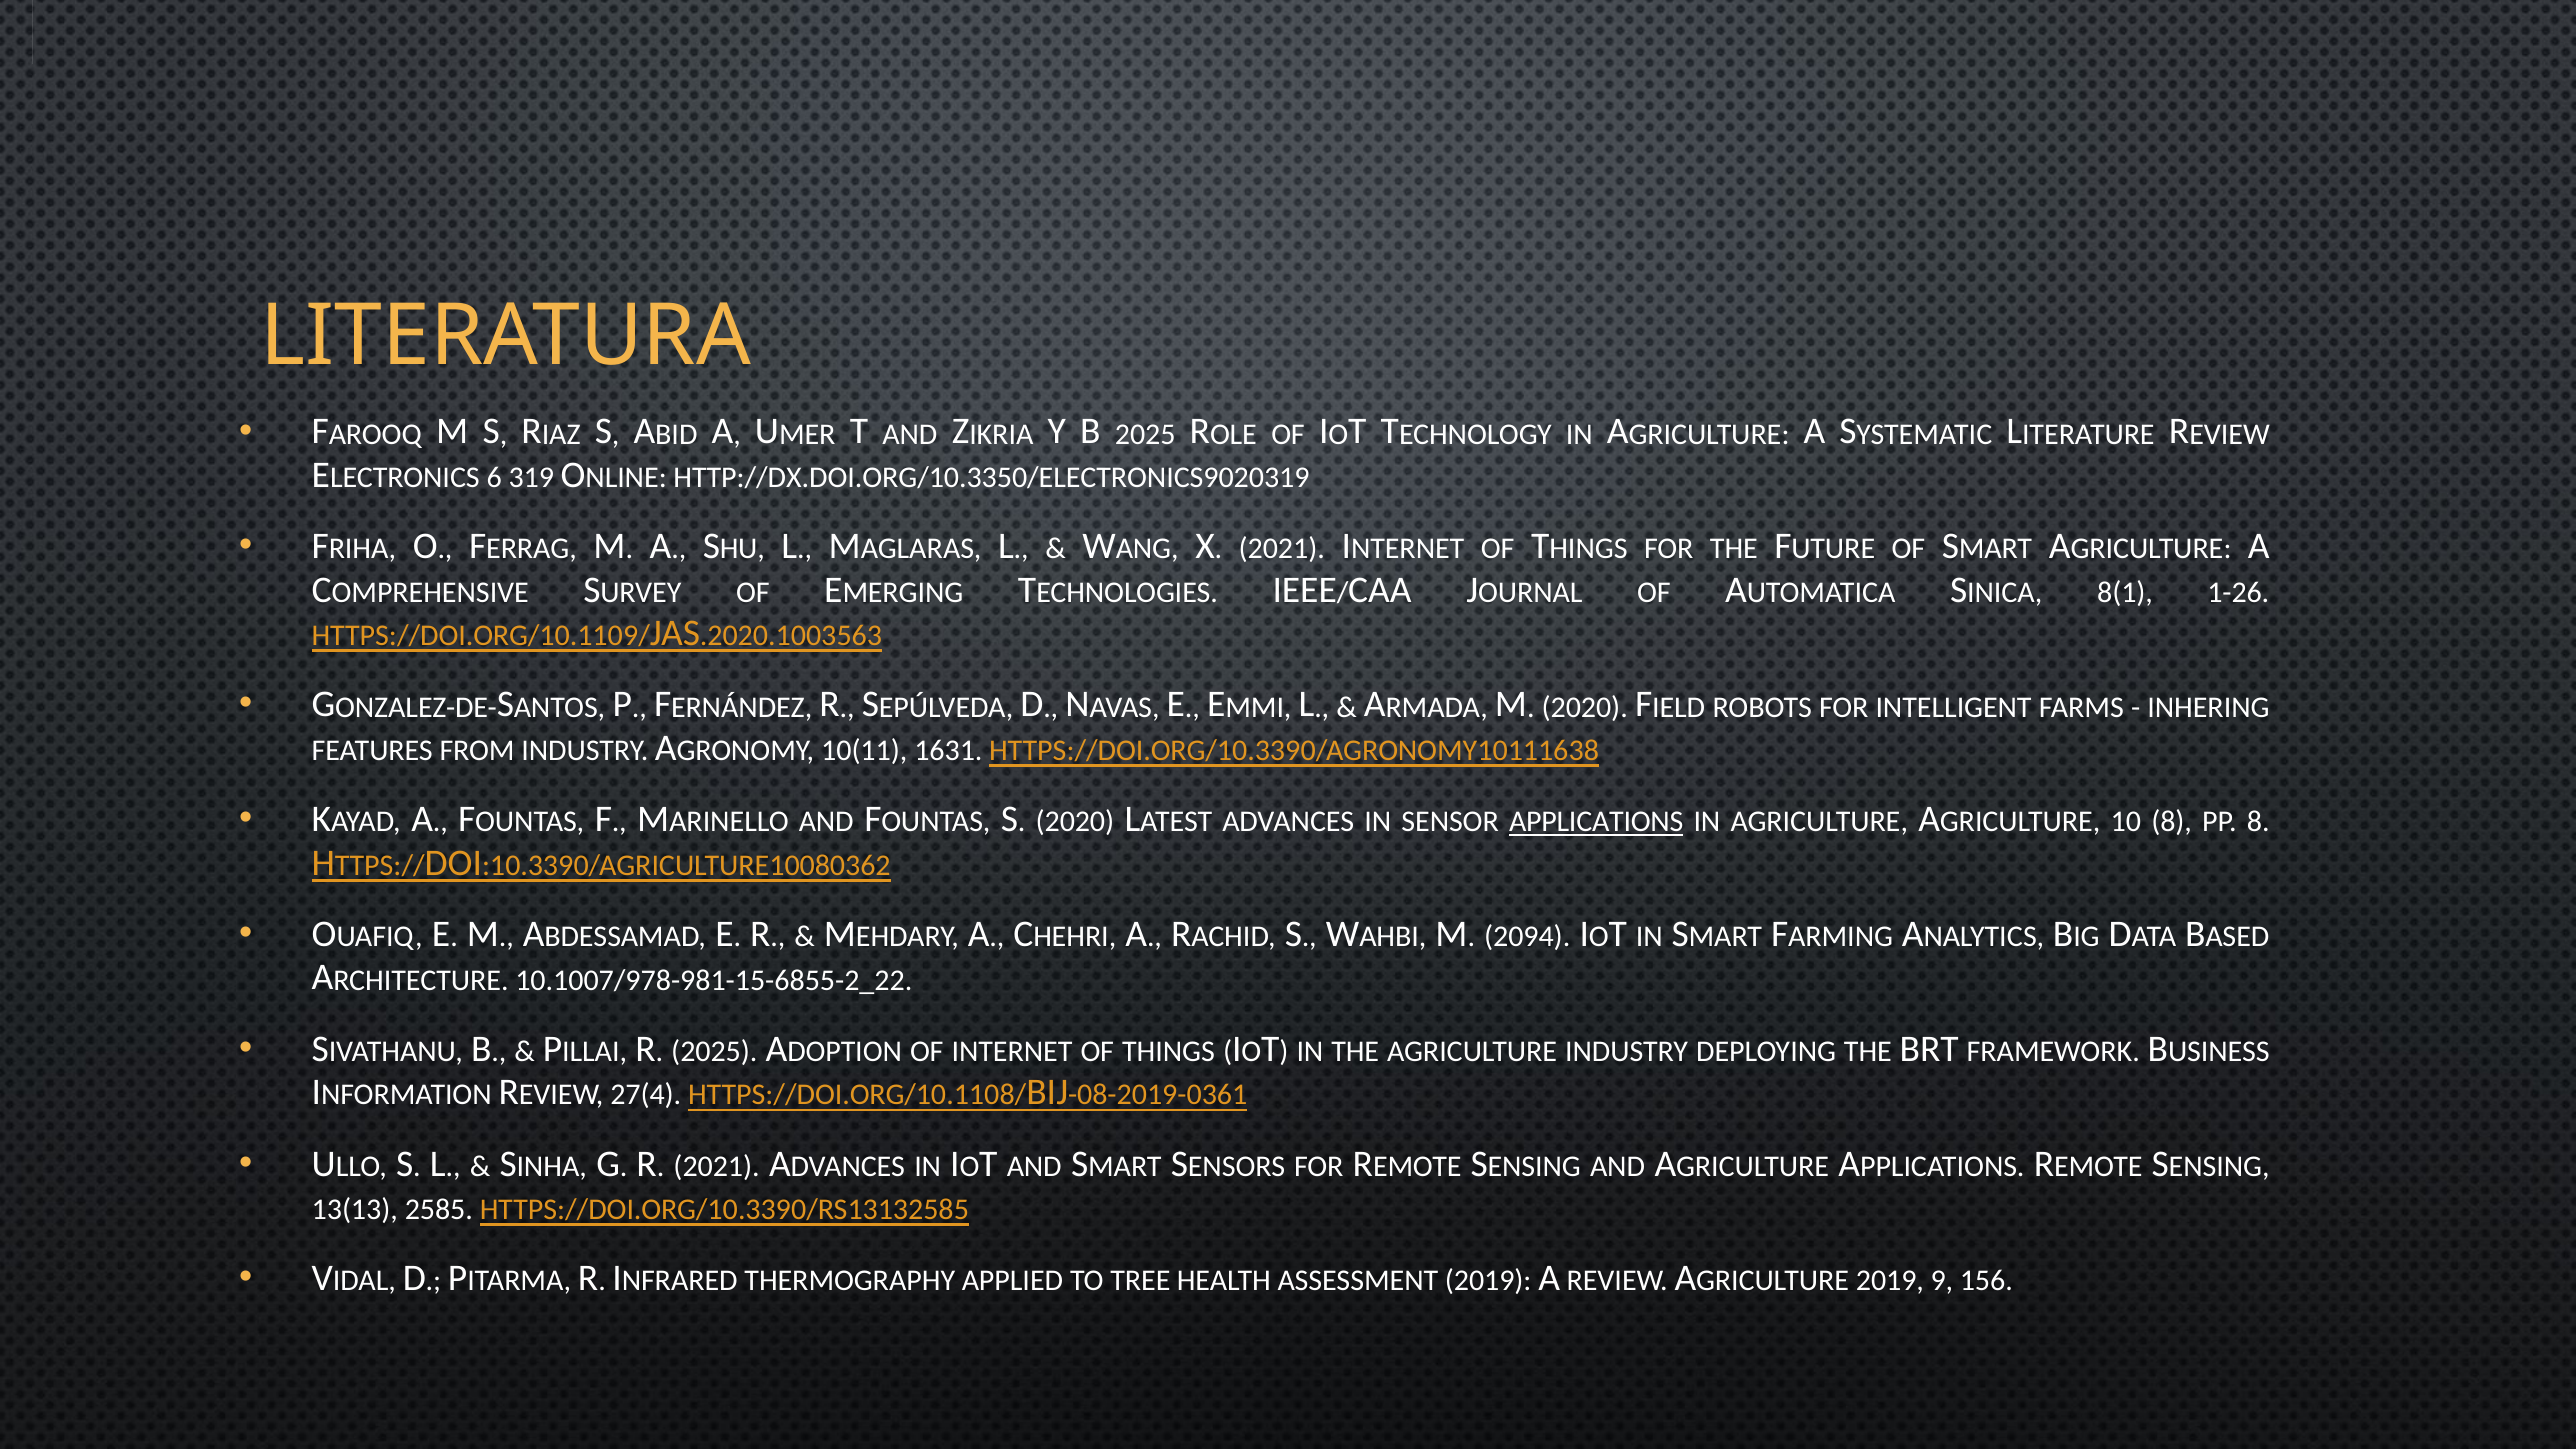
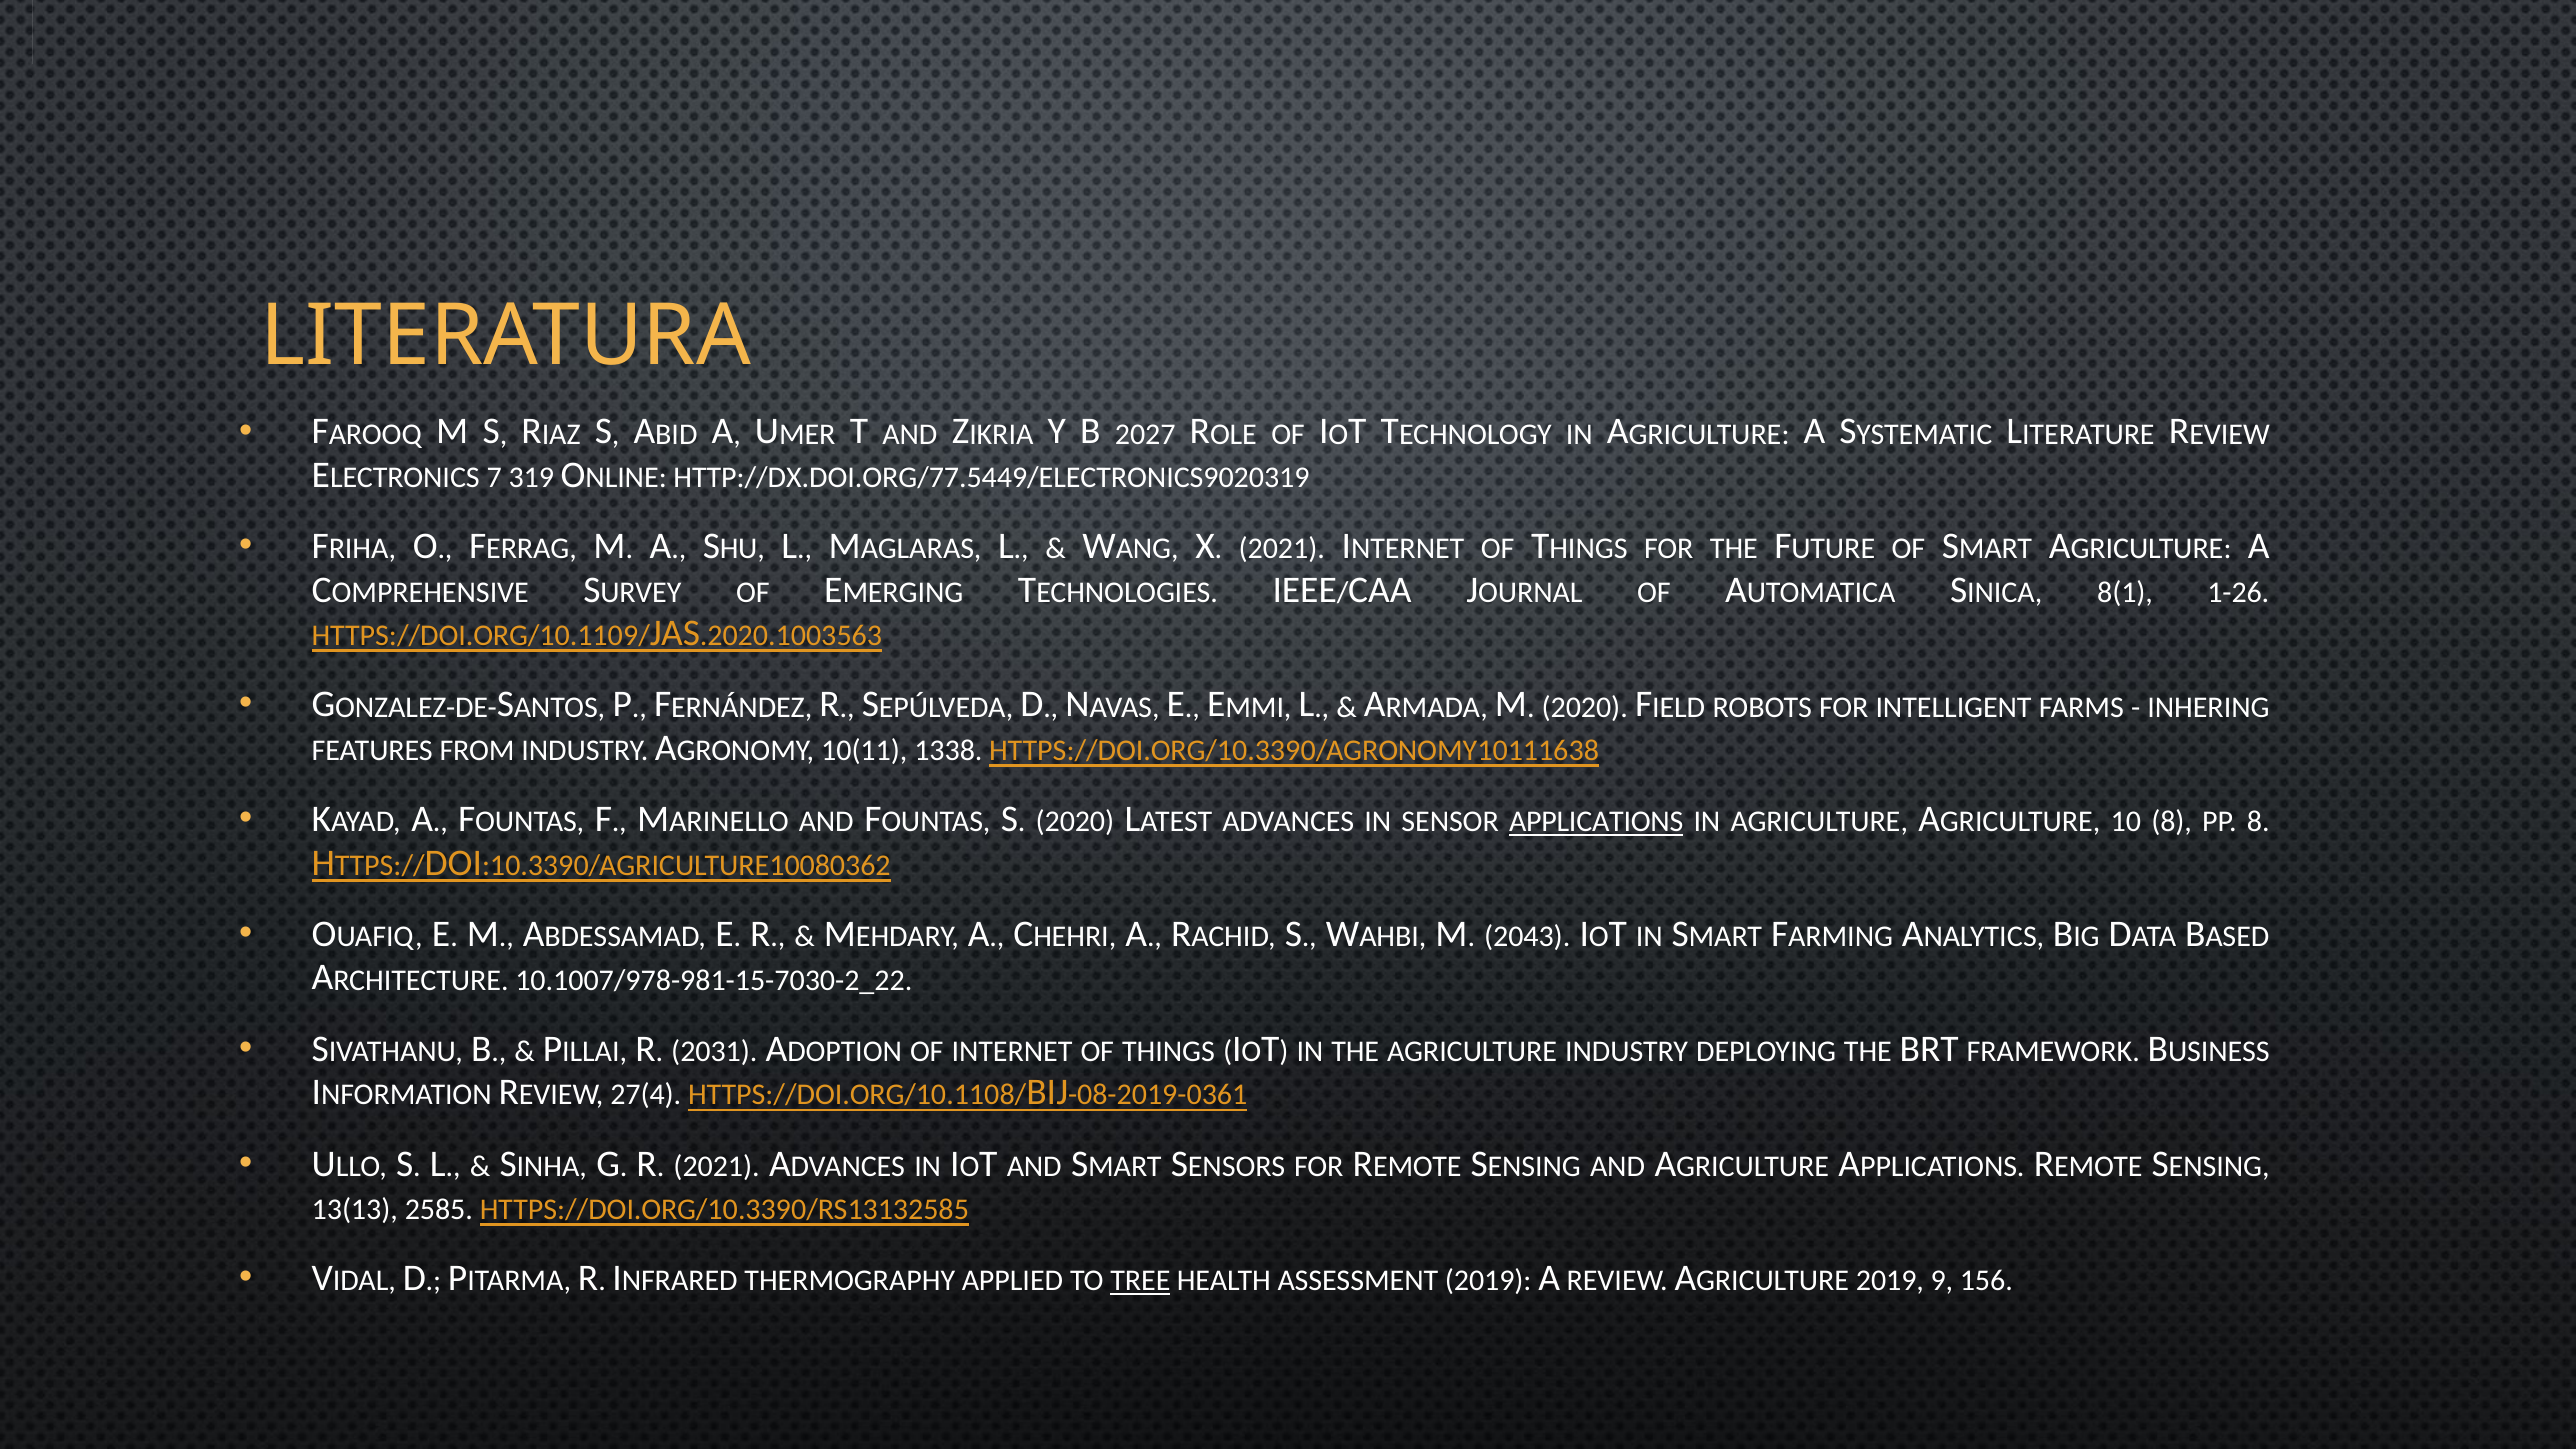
B 2025: 2025 -> 2027 (1145, 434)
6: 6 -> 7 (494, 478)
HTTP://DX.DOI.ORG/10.3350/ELECTRONICS9020319: HTTP://DX.DOI.ORG/10.3350/ELECTRONICS9020319 -> HTTP://DX.DOI.ORG/77.5449/ELECTRONICS9020319 (991, 478)
1631: 1631 -> 1338 (948, 750)
2094: 2094 -> 2043 (1527, 937)
10.1007/978-981-15-6855-2_22: 10.1007/978-981-15-6855-2_22 -> 10.1007/978-981-15-7030-2_22 (714, 980)
2025: 2025 -> 2031 (714, 1051)
TREE underline: none -> present (1140, 1281)
